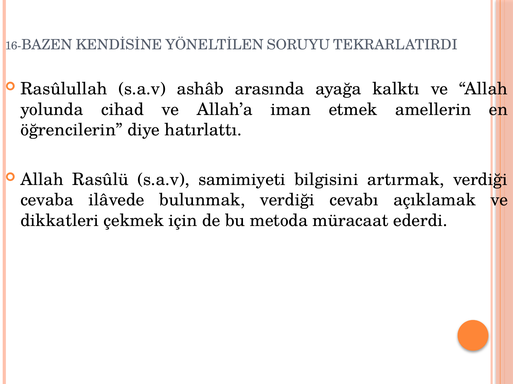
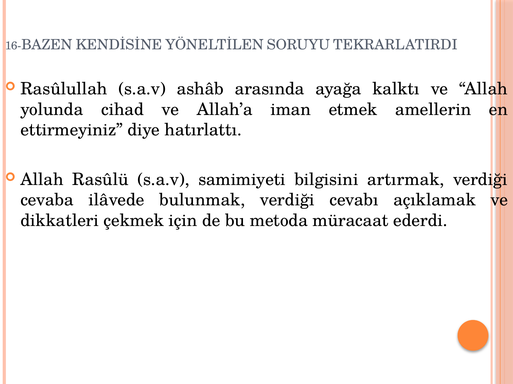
öğrencilerin: öğrencilerin -> ettirmeyiniz (72, 130)
